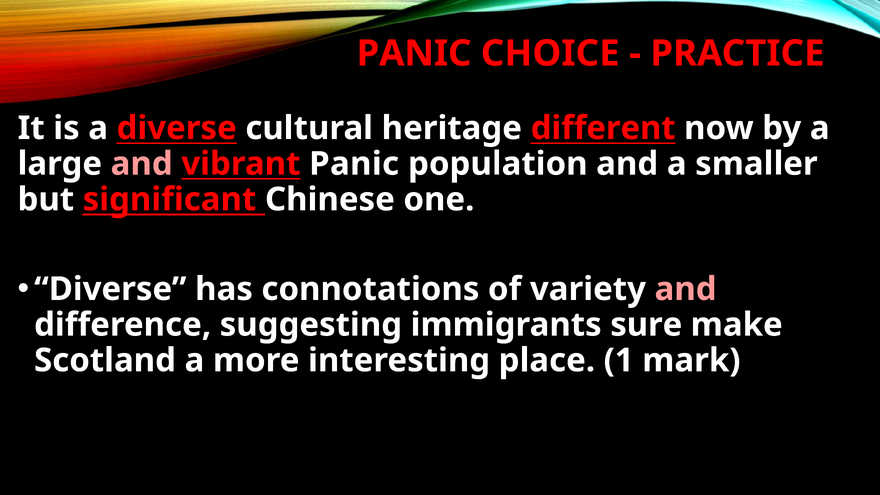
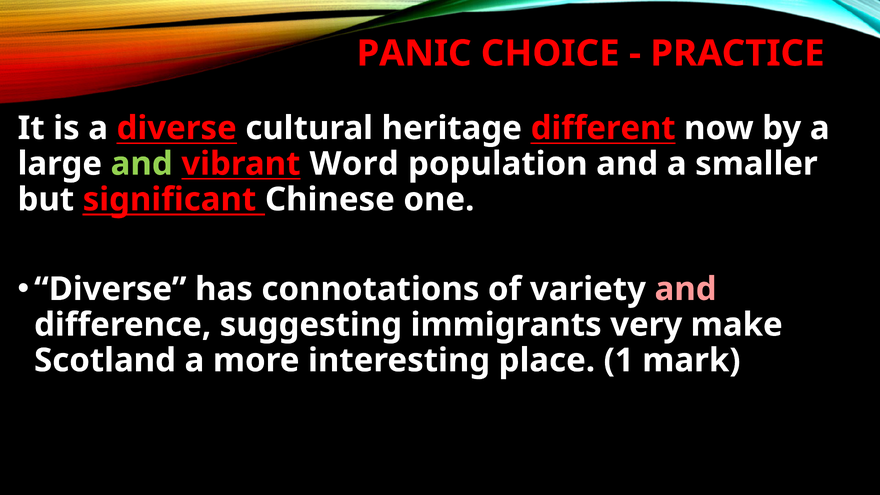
and colour: pink -> light green (142, 164)
vibrant Panic: Panic -> Word (354, 164)
sure: sure -> very (646, 325)
